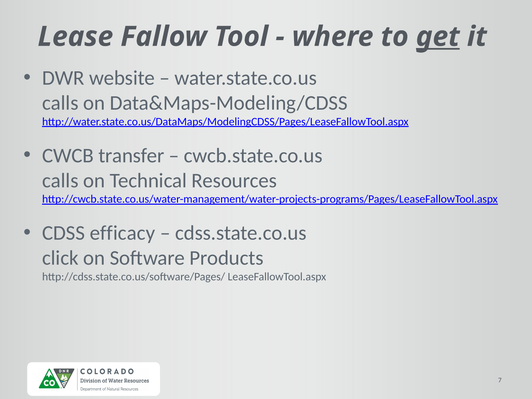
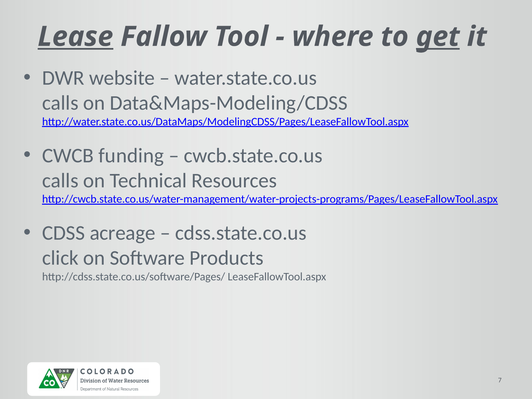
Lease underline: none -> present (75, 37)
transfer: transfer -> funding (131, 156)
efficacy: efficacy -> acreage (123, 233)
